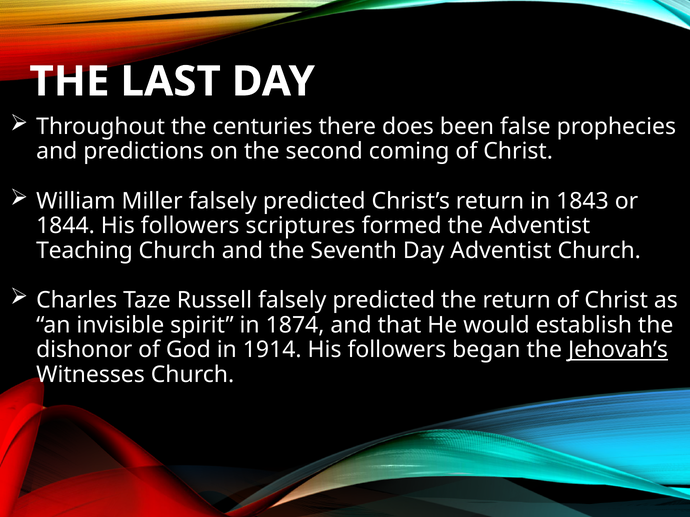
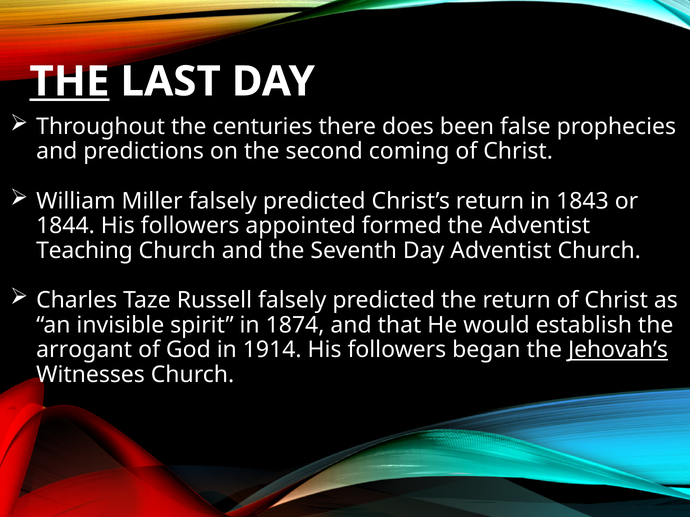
THE underline: none -> present (69, 82)
scriptures: scriptures -> appointed (301, 226)
dishonor: dishonor -> arrogant (84, 350)
